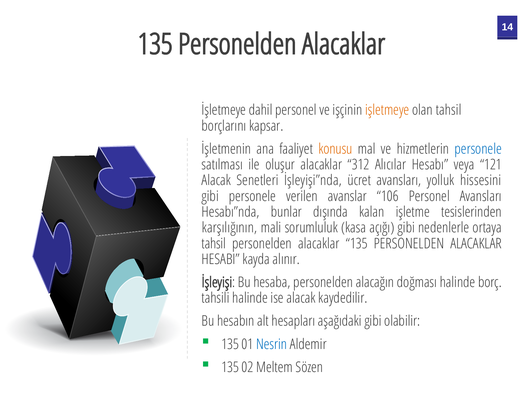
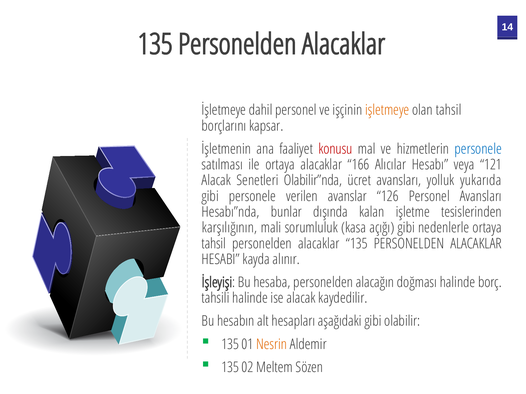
konusu colour: orange -> red (335, 149)
ile oluşur: oluşur -> ortaya (280, 165)
312: 312 -> 166 (359, 165)
İşleyişi”nda: İşleyişi”nda -> Olabilir”nda (313, 181)
hissesini: hissesini -> yukarıda (481, 181)
106: 106 -> 126 (388, 196)
Nesrin colour: blue -> orange (272, 345)
